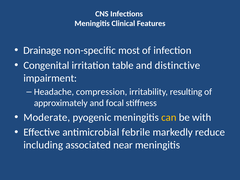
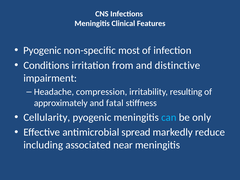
Drainage: Drainage -> Pyogenic (42, 50)
Congenital: Congenital -> Conditions (46, 65)
table: table -> from (123, 65)
focal: focal -> fatal (115, 103)
Moderate: Moderate -> Cellularity (47, 117)
can colour: yellow -> light blue (169, 117)
with: with -> only (202, 117)
febrile: febrile -> spread (136, 132)
